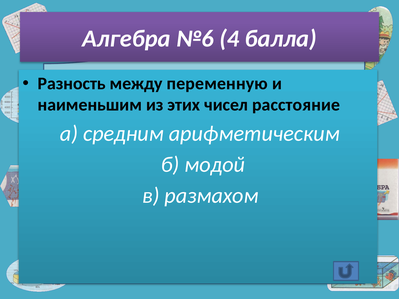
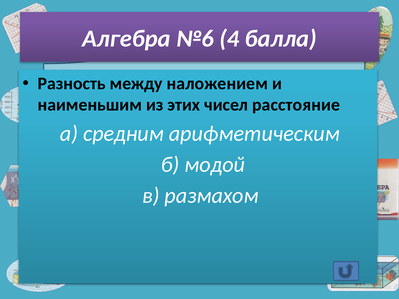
переменную: переменную -> наложением (217, 84)
